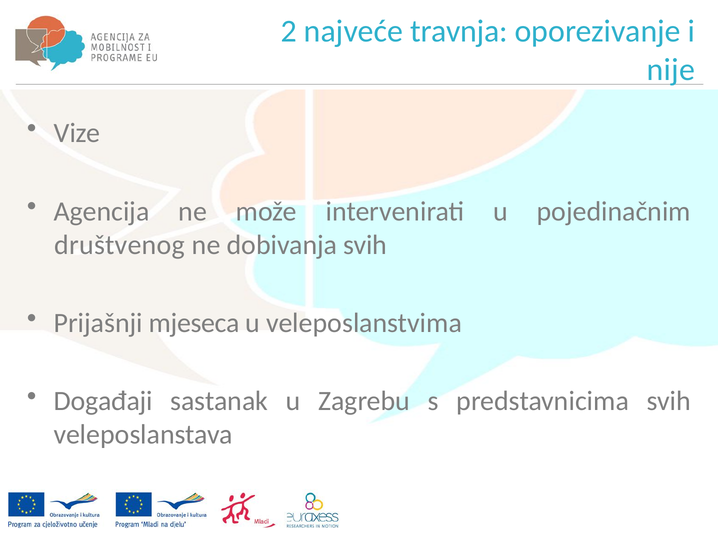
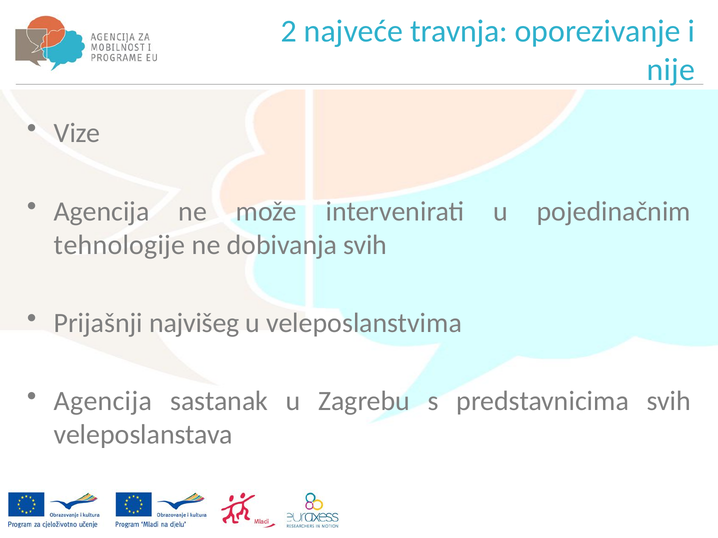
društvenog: društvenog -> tehnologije (120, 245)
mjeseca: mjeseca -> najvišeg (194, 323)
Događaji: Događaji -> Agencija (103, 402)
